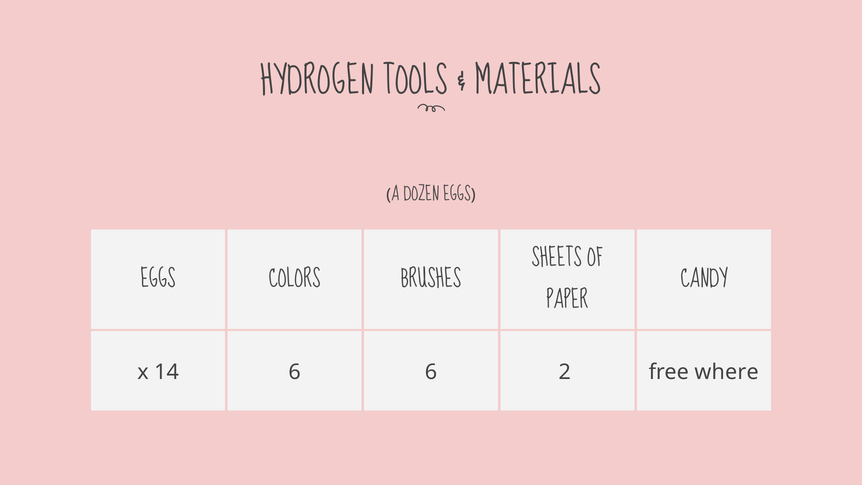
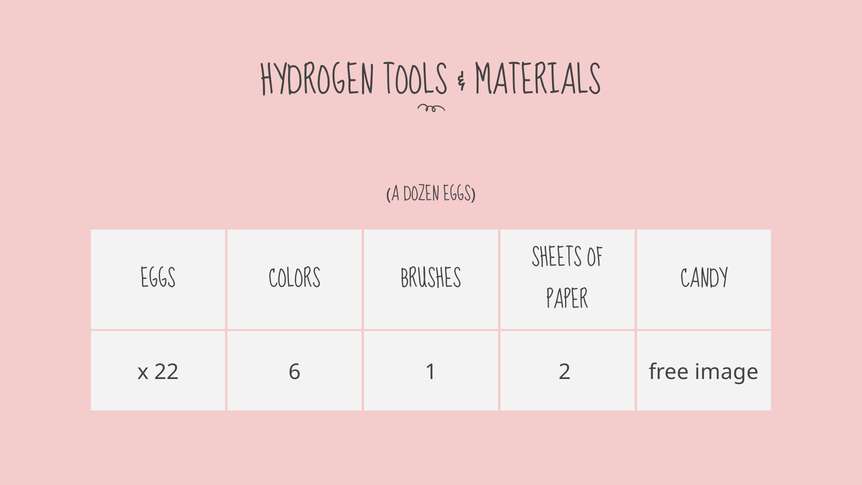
14: 14 -> 22 (167, 372)
6 6: 6 -> 1 (431, 372)
where: where -> image (727, 372)
